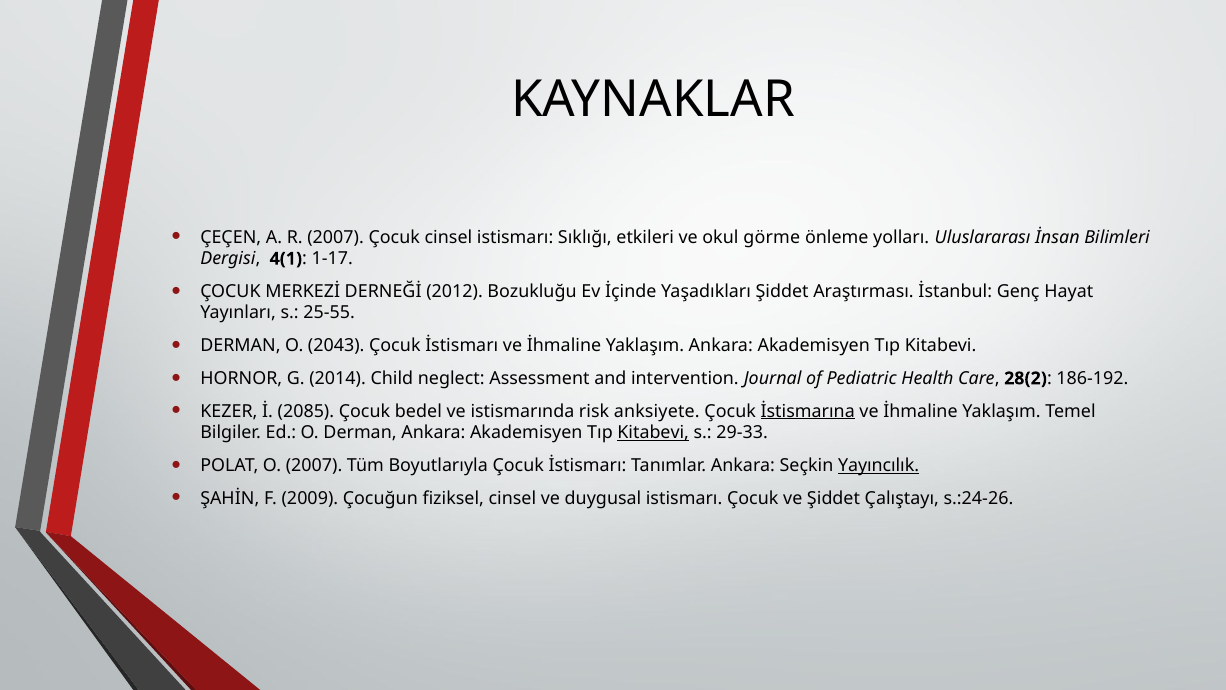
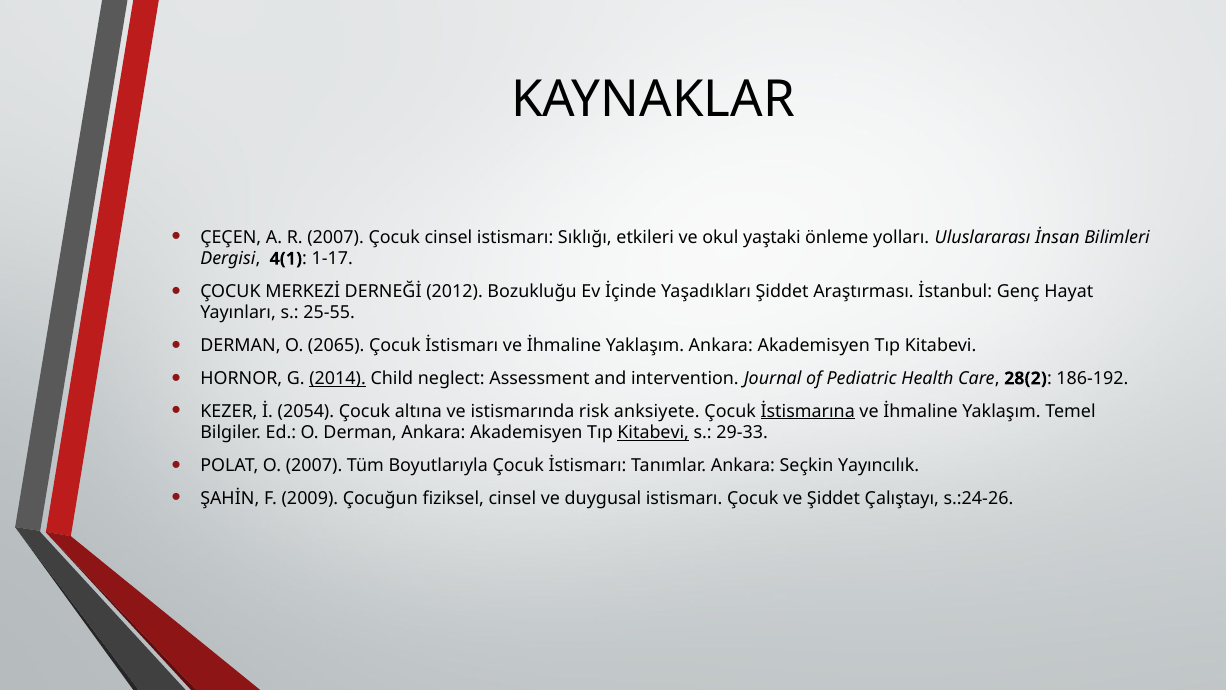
görme: görme -> yaştaki (772, 237)
2043: 2043 -> 2065 (336, 345)
2014 underline: none -> present (338, 378)
2085: 2085 -> 2054 (306, 411)
bedel: bedel -> altına (418, 411)
Yayıncılık underline: present -> none (879, 465)
